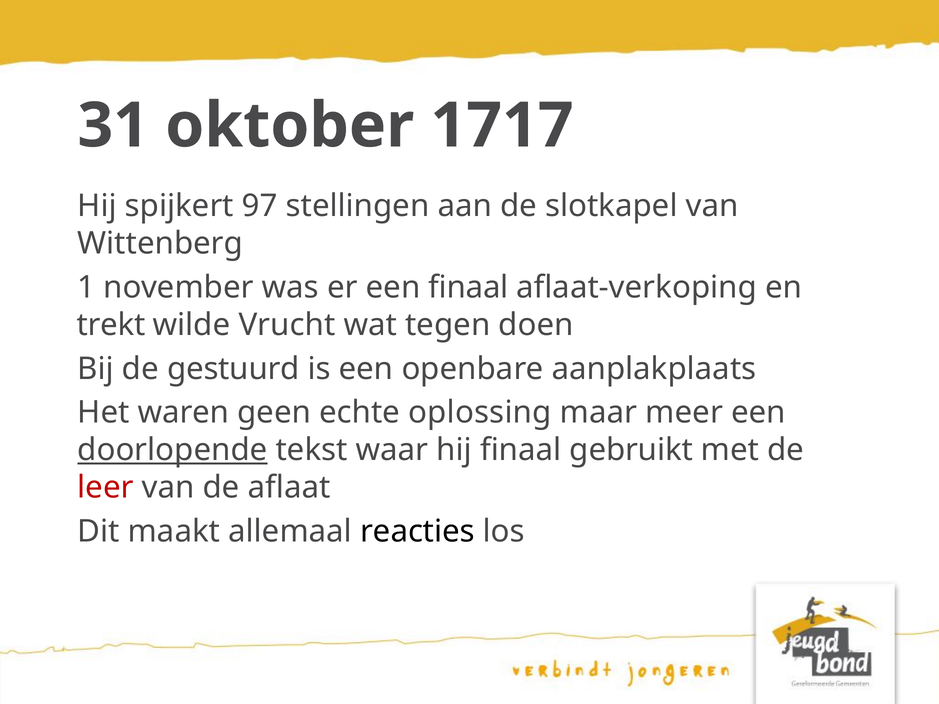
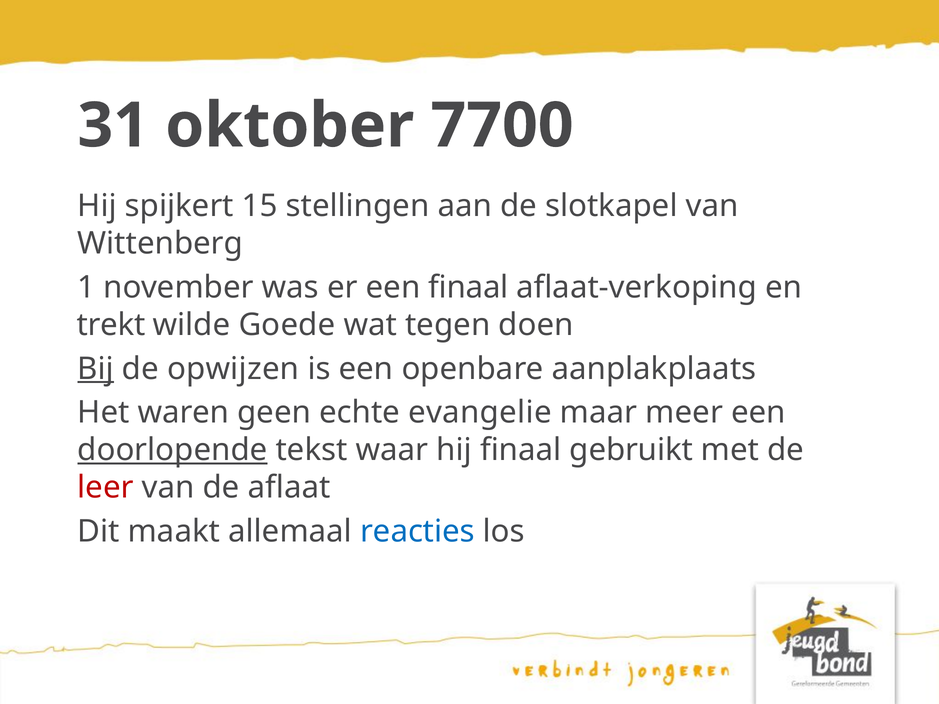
1717: 1717 -> 7700 (502, 126)
97: 97 -> 15 (260, 206)
Vrucht: Vrucht -> Goede (287, 325)
Bij underline: none -> present (96, 369)
gestuurd: gestuurd -> opwijzen (233, 369)
oplossing: oplossing -> evangelie (480, 413)
reacties colour: black -> blue (417, 532)
